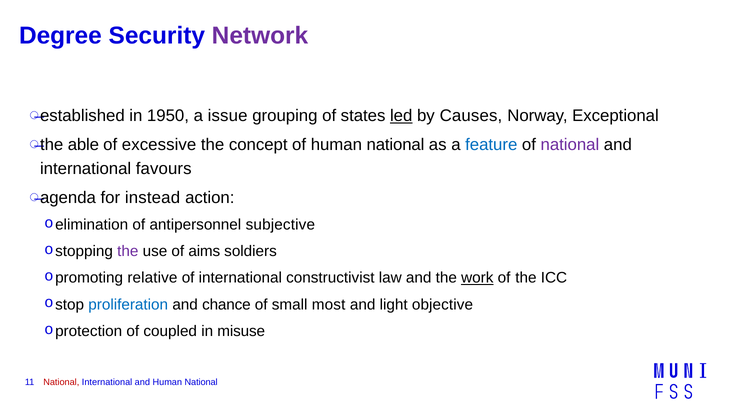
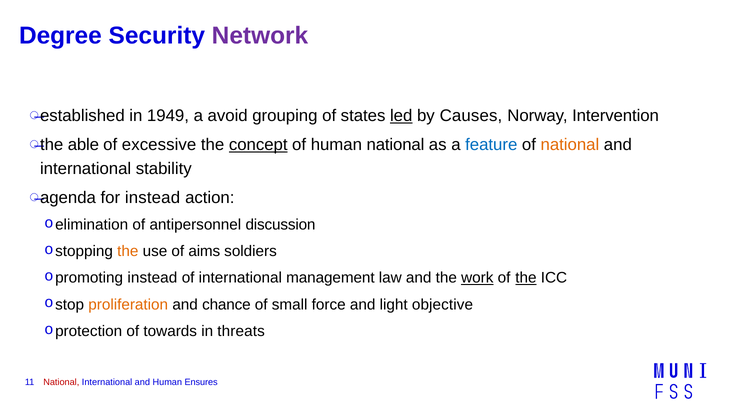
1950: 1950 -> 1949 (168, 116)
issue: issue -> avoid (228, 116)
Exceptional: Exceptional -> Intervention (616, 116)
concept underline: none -> present (258, 145)
national colour: purple -> orange (570, 145)
favours: favours -> stability (164, 169)
subjective: subjective -> discussion (281, 225)
the colour: purple -> orange (128, 252)
relative: relative -> instead (152, 278)
constructivist: constructivist -> management (330, 278)
the underline: none -> present (526, 278)
proliferation colour: blue -> orange (128, 305)
most: most -> force (329, 305)
coupled: coupled -> towards (170, 331)
misuse: misuse -> threats (241, 331)
and Human National: National -> Ensures (201, 383)
